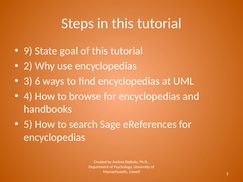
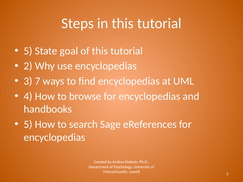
9: 9 -> 5 (28, 51)
6: 6 -> 7 (38, 81)
